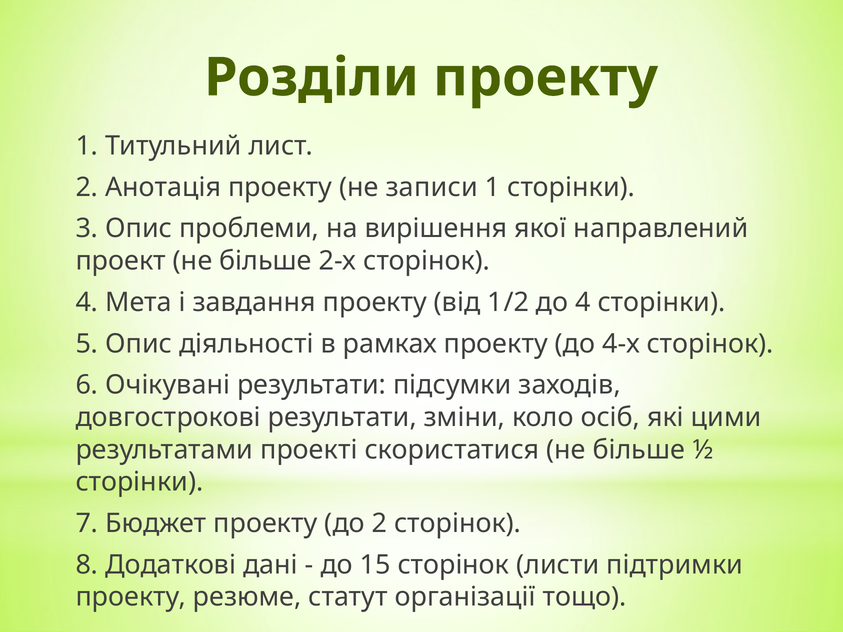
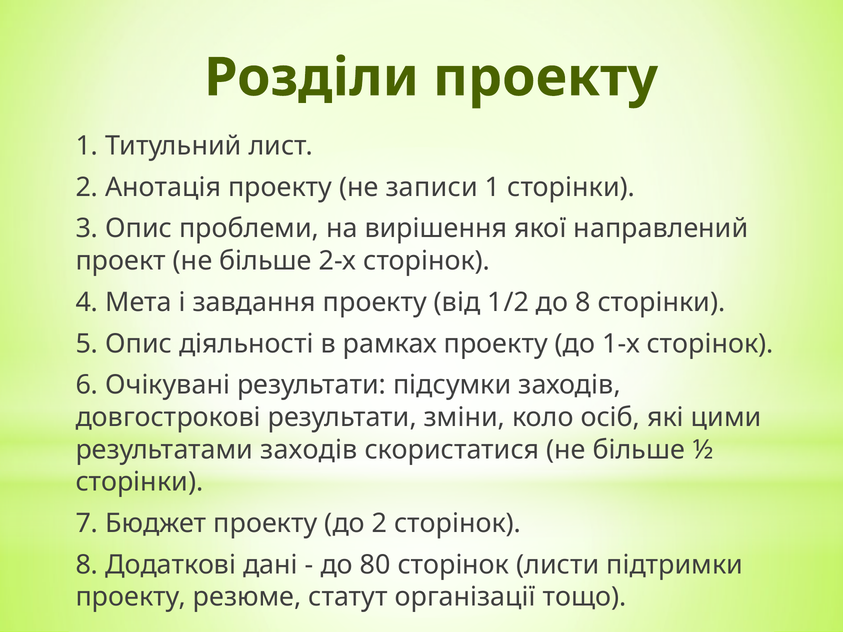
до 4: 4 -> 8 (583, 302)
4-х: 4-х -> 1-х (621, 344)
результатами проекті: проекті -> заходів (309, 450)
15: 15 -> 80 (375, 565)
